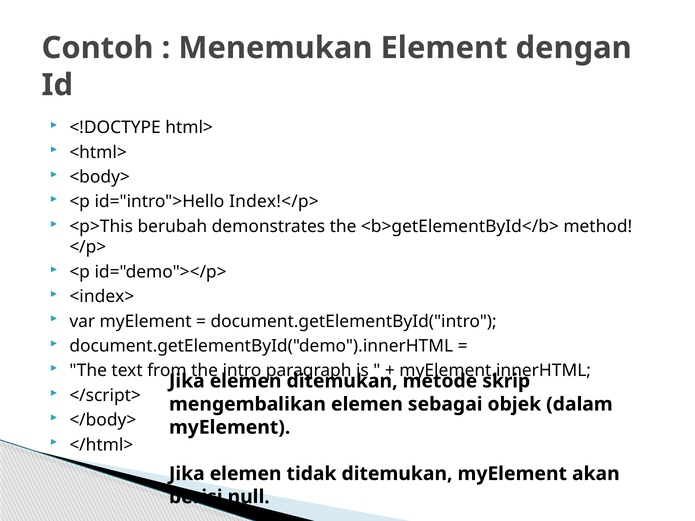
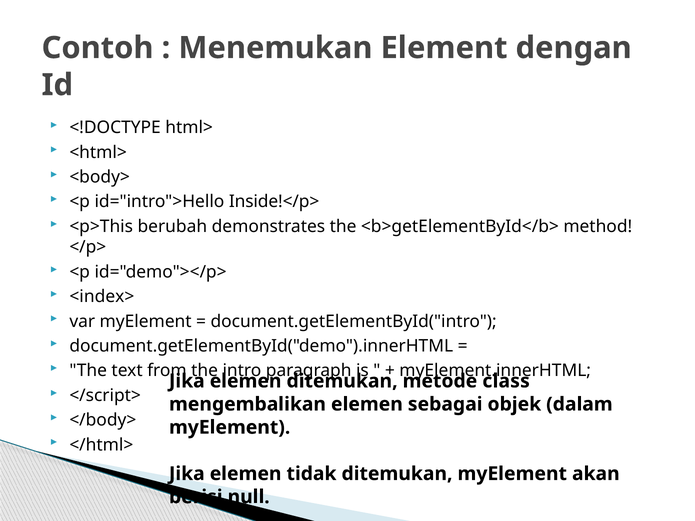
Index!</p>: Index!</p> -> Inside!</p> (274, 202)
skrip: skrip -> class (506, 381)
